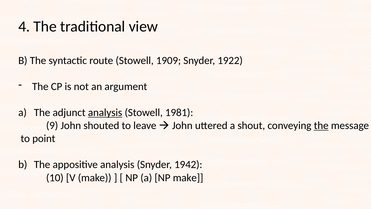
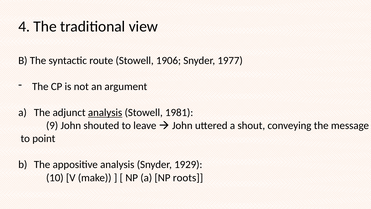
1909: 1909 -> 1906 (169, 60)
1922: 1922 -> 1977 (230, 60)
the underline: present -> none (321, 125)
1942: 1942 -> 1929 (188, 164)
NP make: make -> roots (188, 177)
